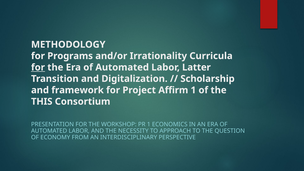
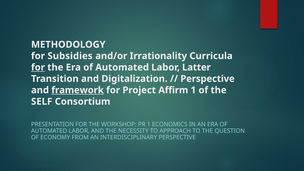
Programs: Programs -> Subsidies (70, 56)
Scholarship: Scholarship -> Perspective (208, 79)
framework underline: none -> present (78, 90)
THIS: THIS -> SELF (42, 102)
